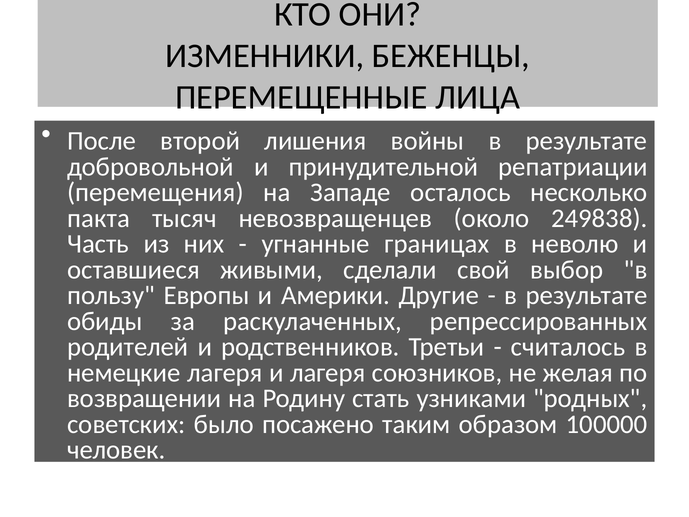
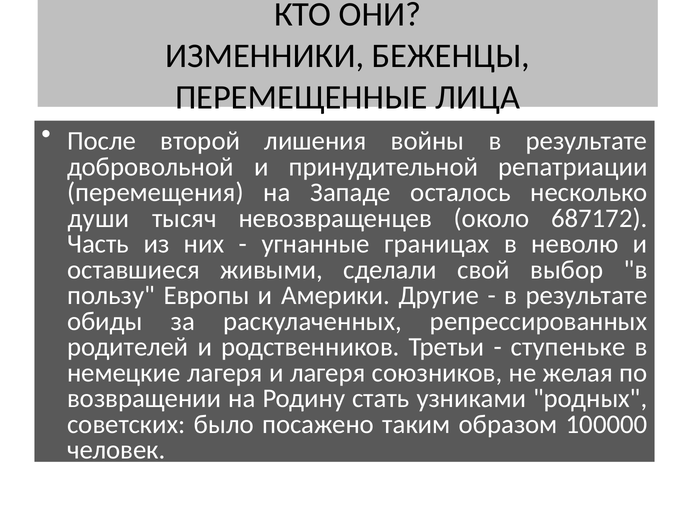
пакта: пакта -> души (99, 218)
249838: 249838 -> 687172 (599, 218)
считалось: считалось -> ступеньке (568, 347)
